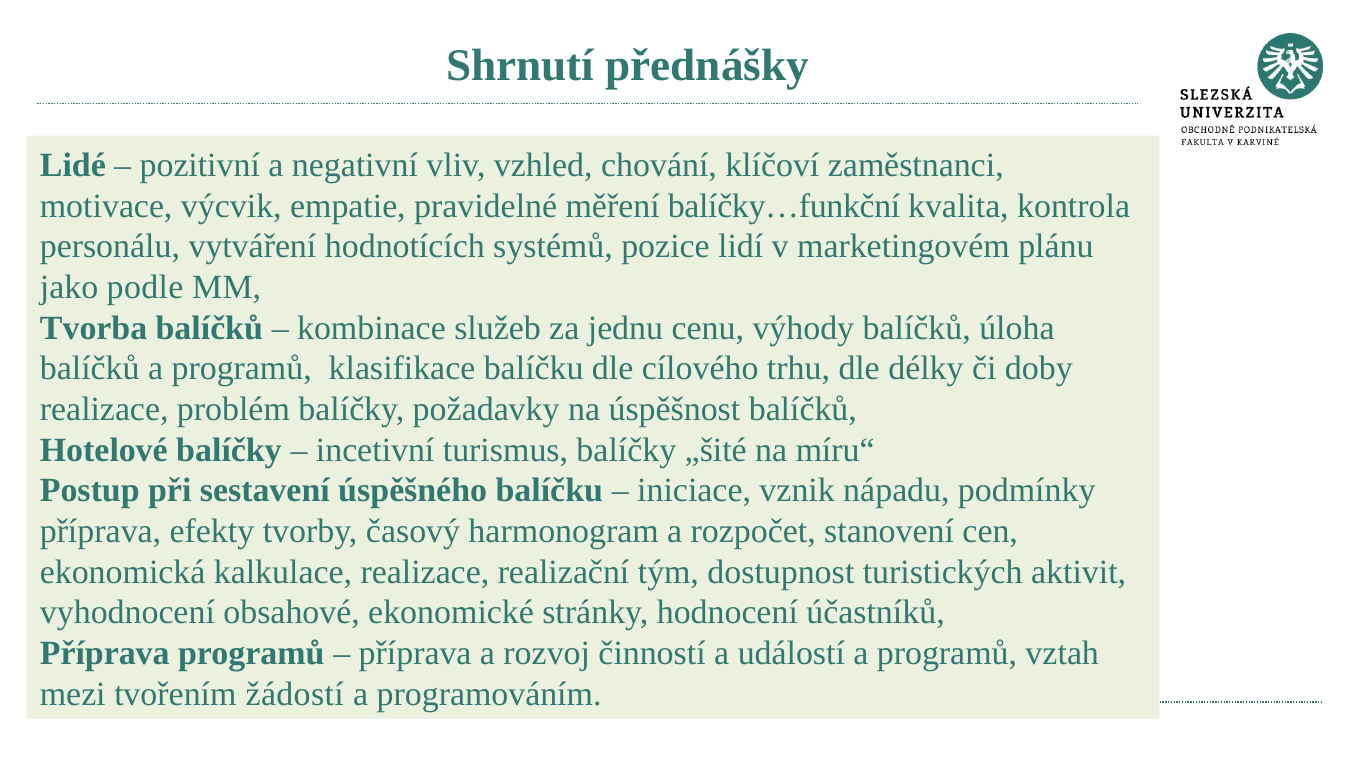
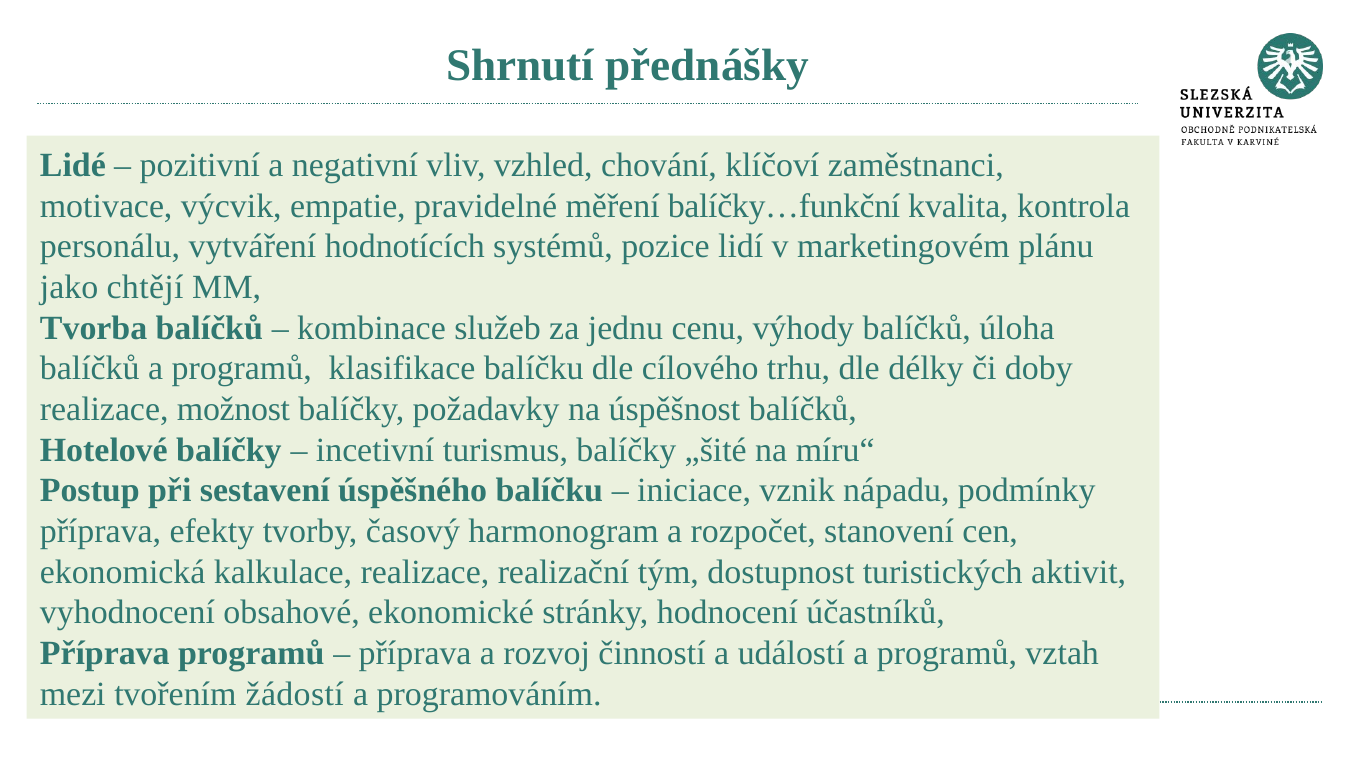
podle: podle -> chtějí (145, 287)
problém: problém -> možnost (234, 409)
